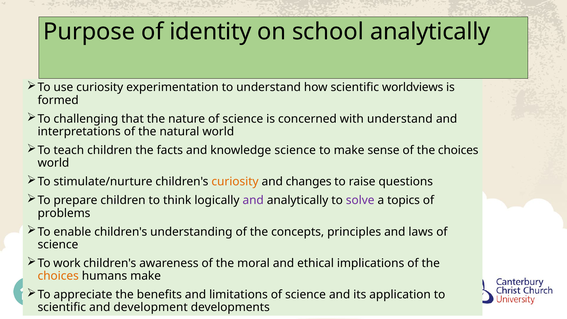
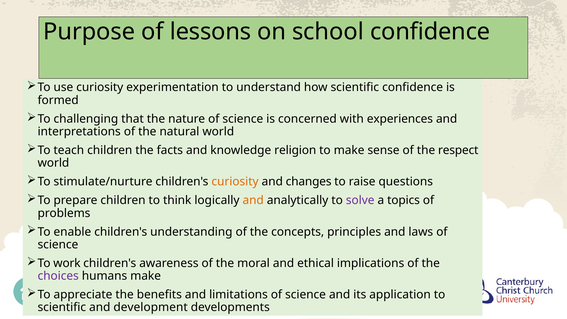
identity: identity -> lessons (210, 32)
school analytically: analytically -> confidence (430, 32)
scientific worldviews: worldviews -> confidence (413, 87)
with understand: understand -> experiences (400, 119)
knowledge science: science -> religion (295, 150)
sense of the choices: choices -> respect (458, 150)
and colour: purple -> orange (253, 200)
choices colour: orange -> purple (58, 276)
